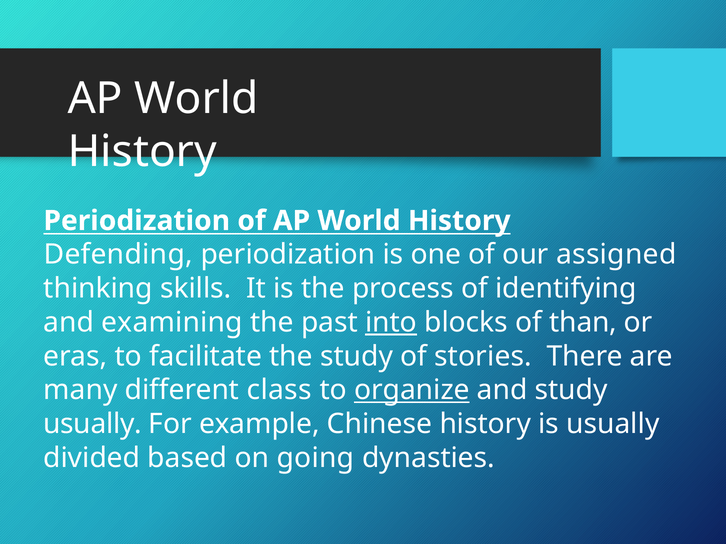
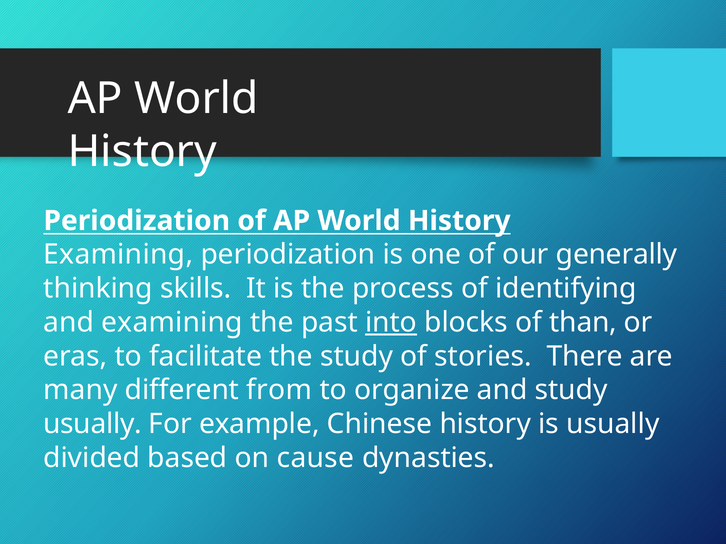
Defending: Defending -> Examining (118, 255)
assigned: assigned -> generally (617, 255)
class: class -> from (279, 390)
organize underline: present -> none (412, 390)
going: going -> cause (315, 458)
